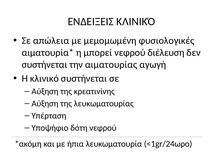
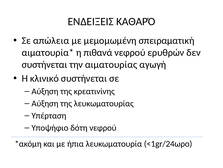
ΕΝΔΕΙΞΕΙΣ ΚΛΙΝΙΚΌ: ΚΛΙΝΙΚΌ -> ΚΑΘΑΡΌ (136, 21)
φυσιολογικές: φυσιολογικές -> σπειραματική (167, 40)
μπορεί: μπορεί -> πιθανά (98, 52)
διέλευση: διέλευση -> ερυθρών (166, 52)
